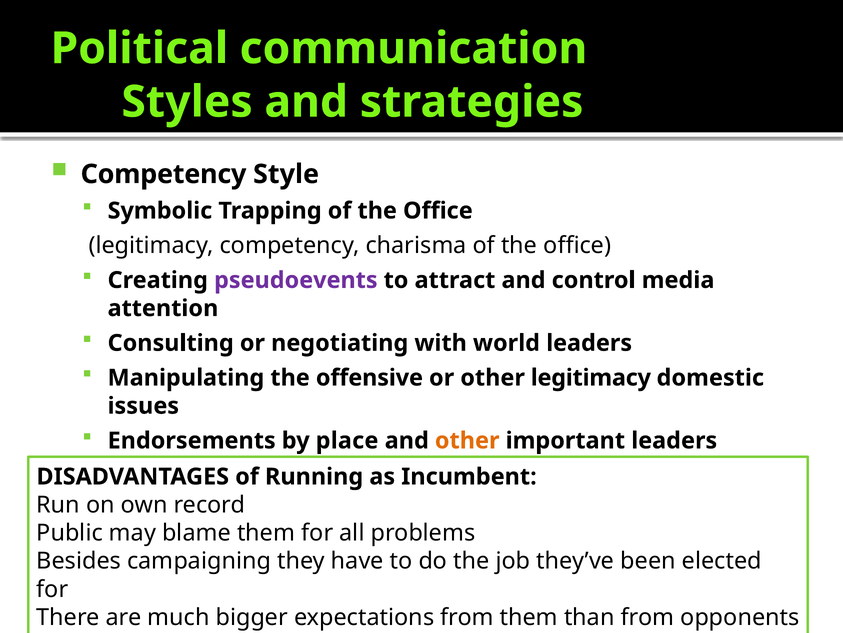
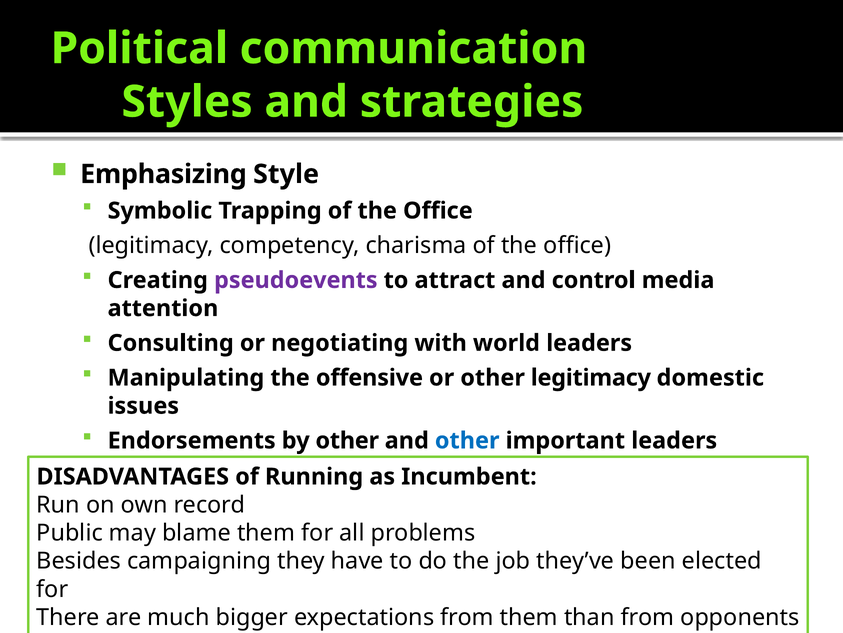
Competency: Competency -> Emphasizing (164, 174)
by place: place -> other (347, 440)
other colour: orange -> blue (467, 440)
